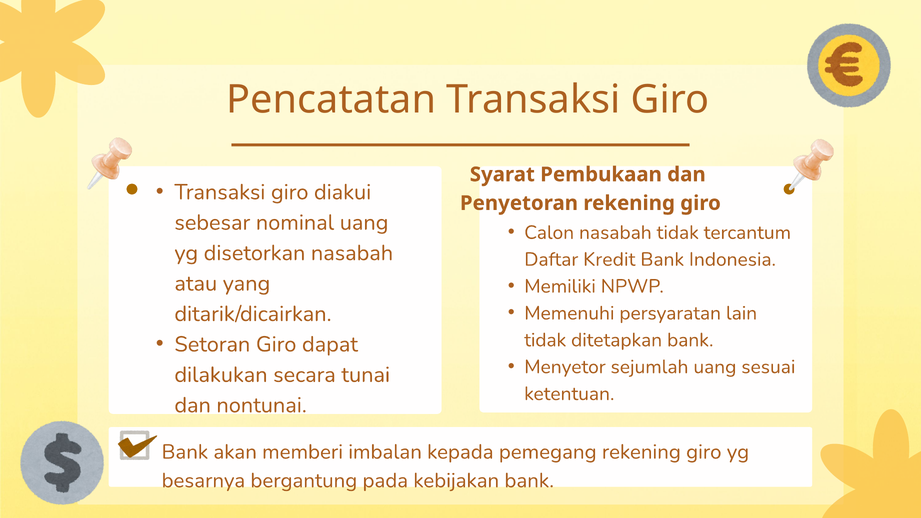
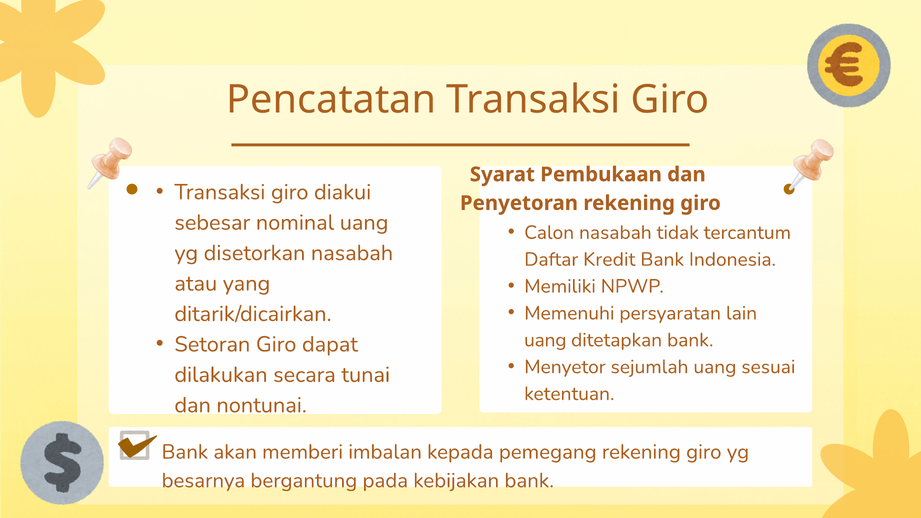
tidak: tidak -> uang (545, 340)
